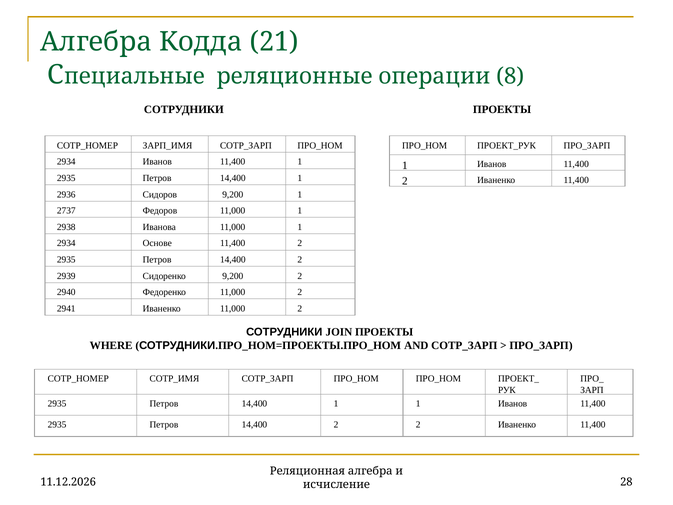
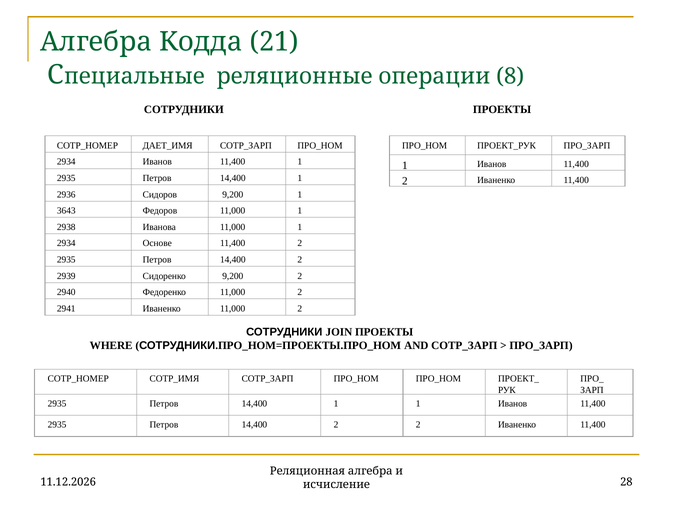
ЗАРП_ИМЯ: ЗАРП_ИМЯ -> ДАЕТ_ИМЯ (168, 145)
2737: 2737 -> 3643 (66, 211)
